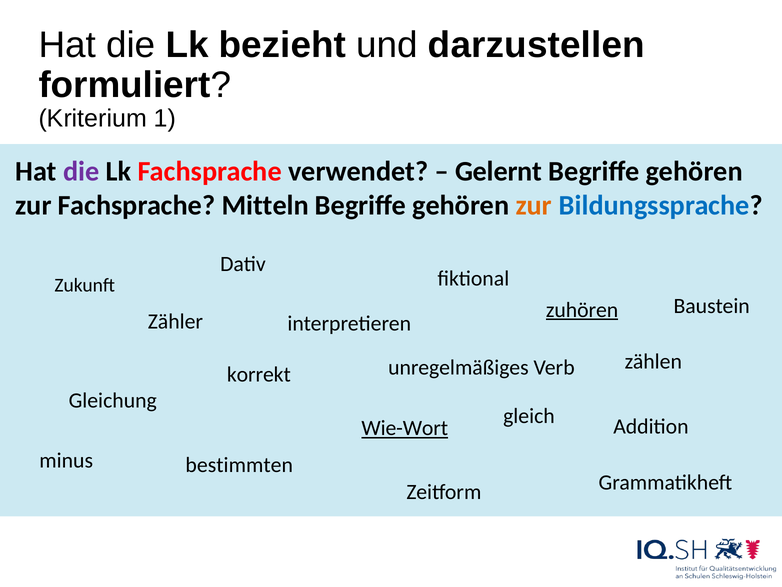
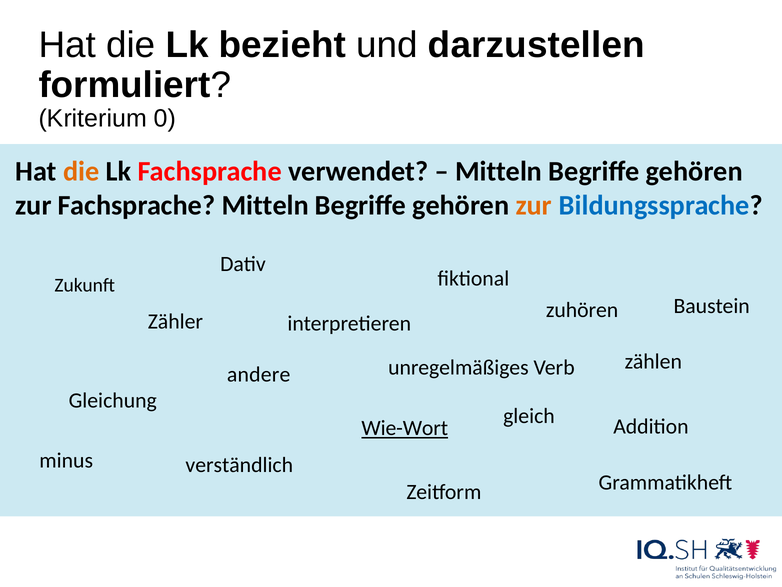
1: 1 -> 0 (165, 119)
die colour: purple -> orange (81, 171)
Gelernt: Gelernt -> Mitteln (499, 171)
zuhören underline: present -> none (582, 310)
korrekt: korrekt -> andere (259, 374)
bestimmten: bestimmten -> verständlich (239, 464)
